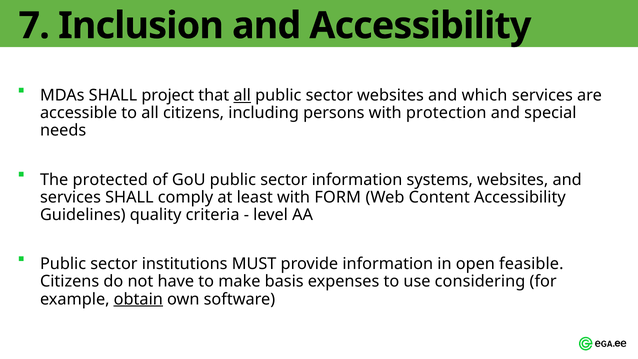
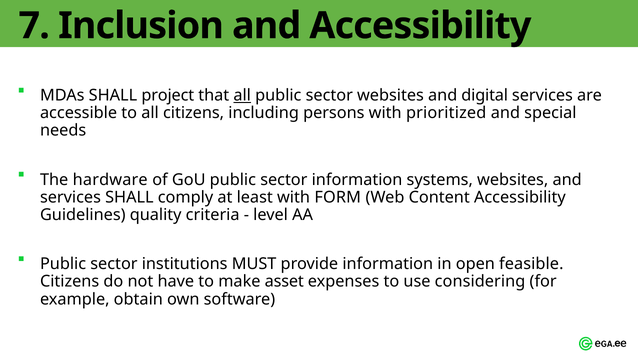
which: which -> digital (485, 95)
protection: protection -> prioritized (446, 113)
protected: protected -> hardware (110, 180)
basis: basis -> asset (284, 281)
obtain underline: present -> none (138, 299)
